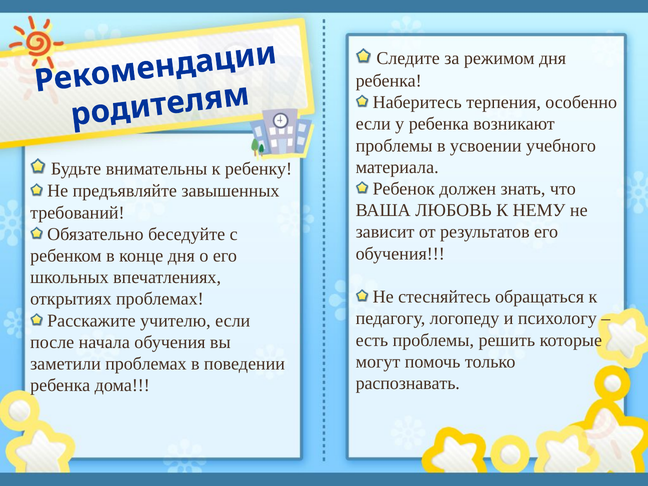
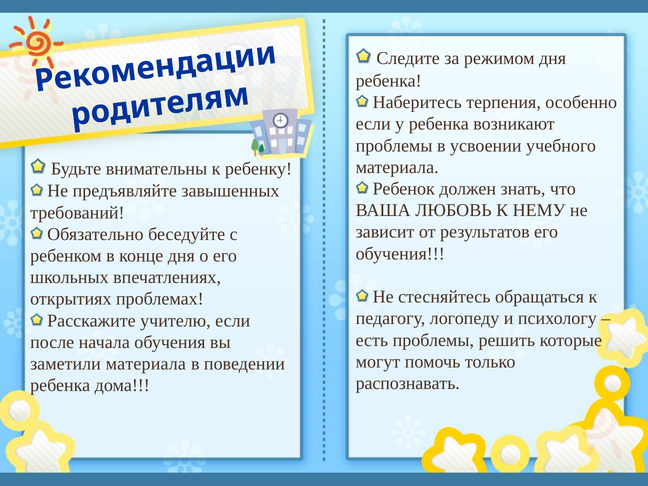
заметили проблемах: проблемах -> материала (146, 364)
